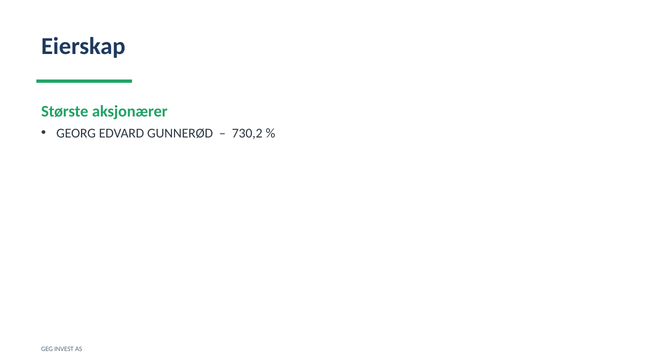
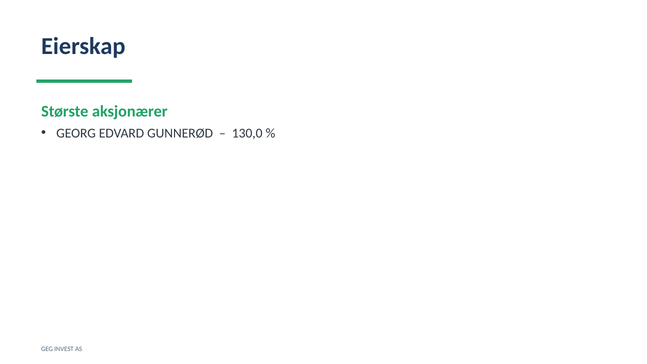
730,2: 730,2 -> 130,0 (247, 133)
